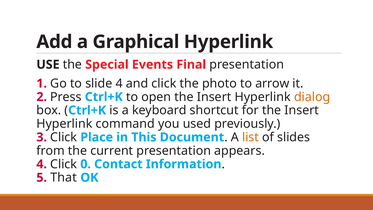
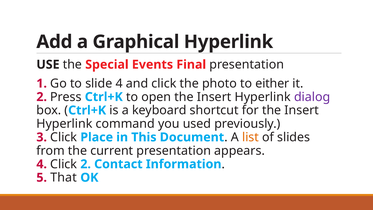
arrow: arrow -> either (272, 83)
dialog colour: orange -> purple (312, 97)
Click 0: 0 -> 2 (86, 164)
